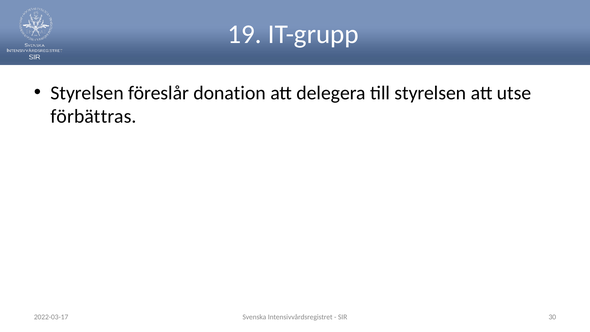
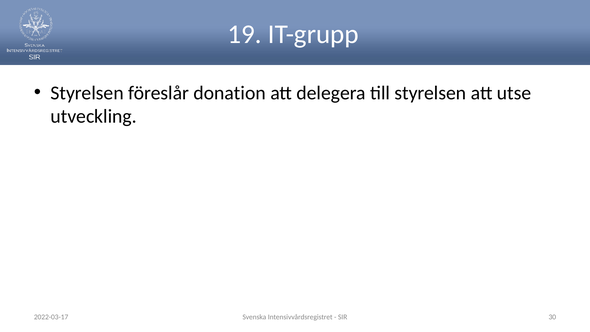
förbättras: förbättras -> utveckling (94, 116)
